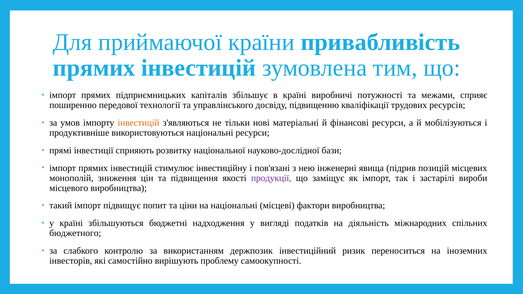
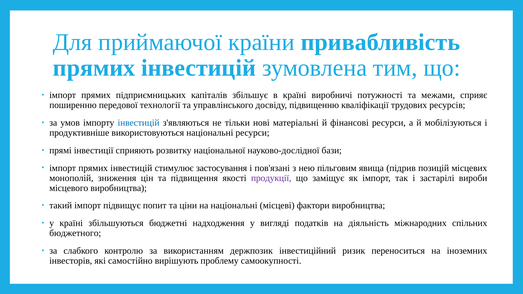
інвестицій colour: orange -> blue (139, 123)
інвестиційну: інвестиційну -> застосування (222, 168)
інженерні: інженерні -> пільговим (337, 168)
